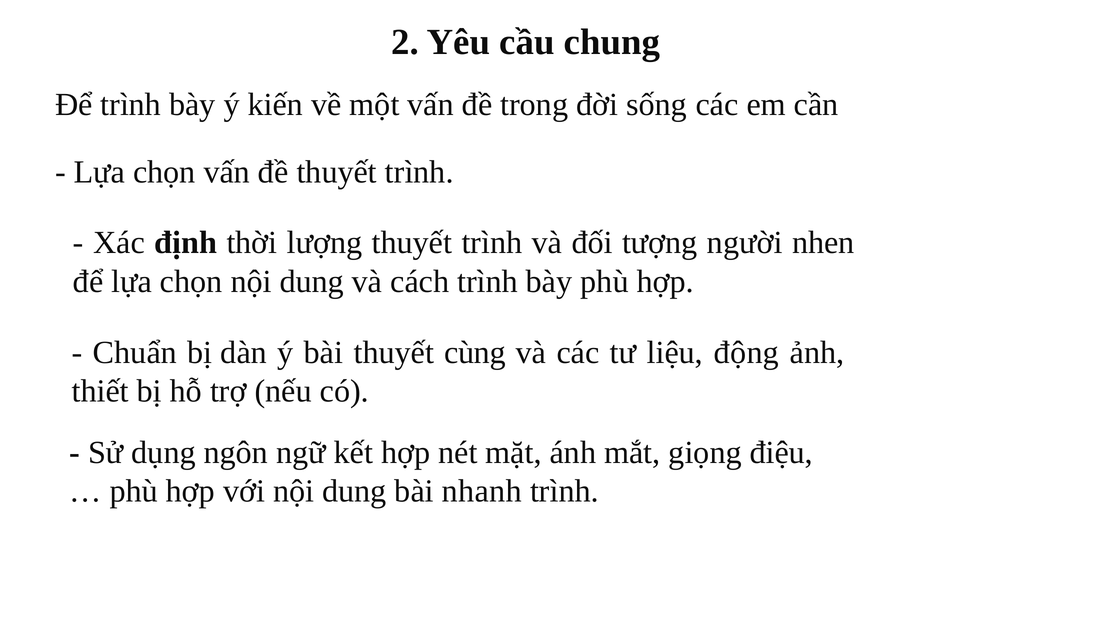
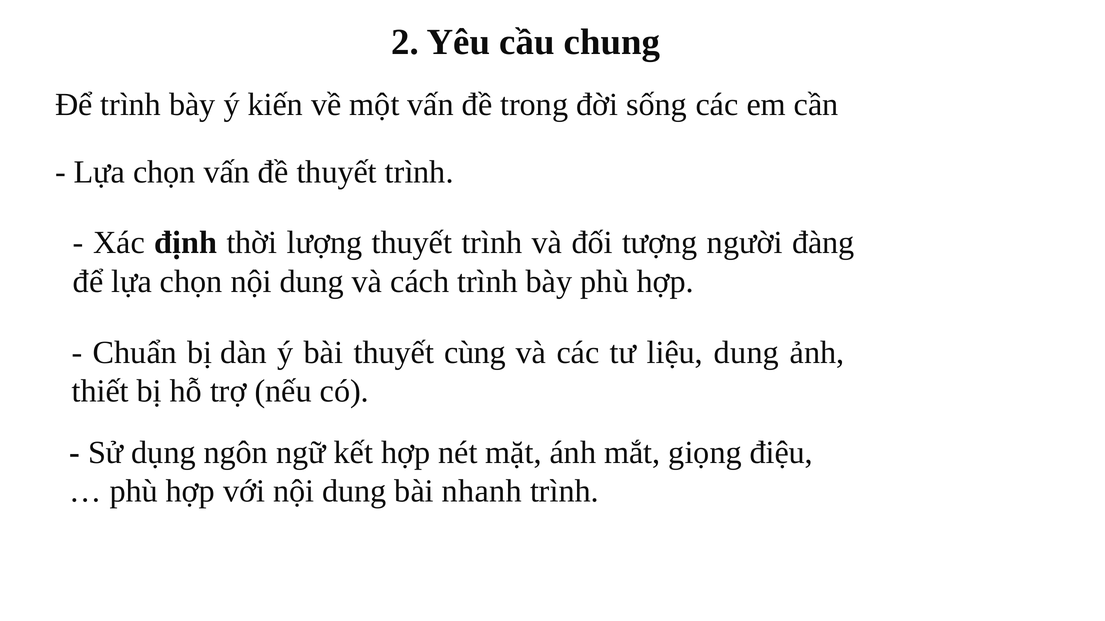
nhen: nhen -> đàng (823, 243)
liệu động: động -> dung (746, 353)
